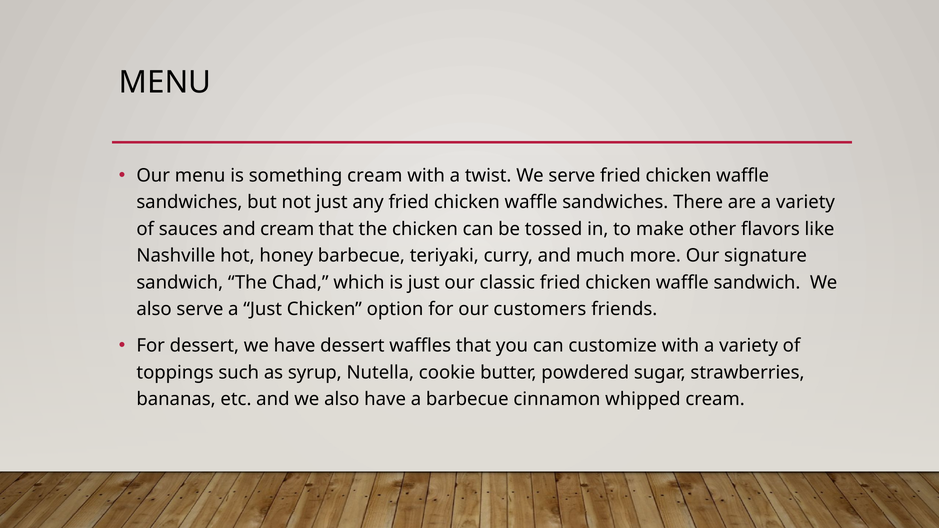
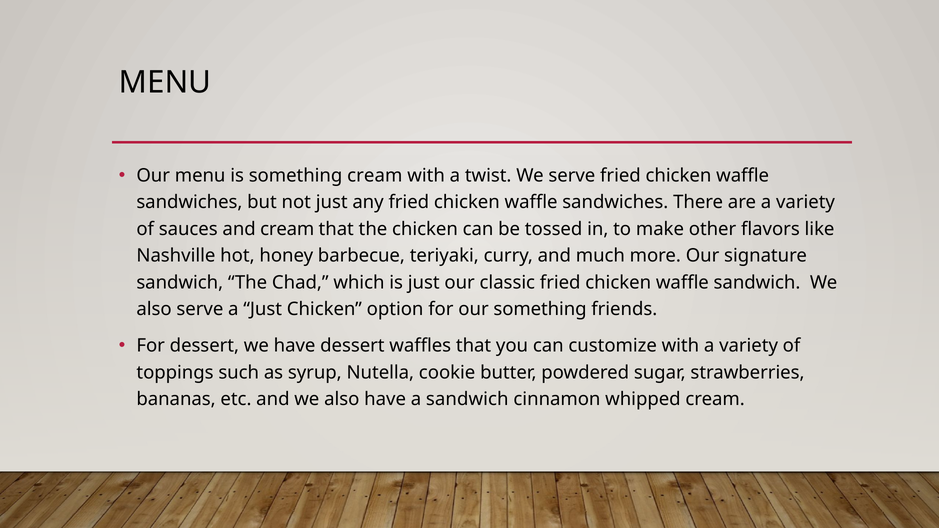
our customers: customers -> something (540, 309)
a barbecue: barbecue -> sandwich (467, 399)
